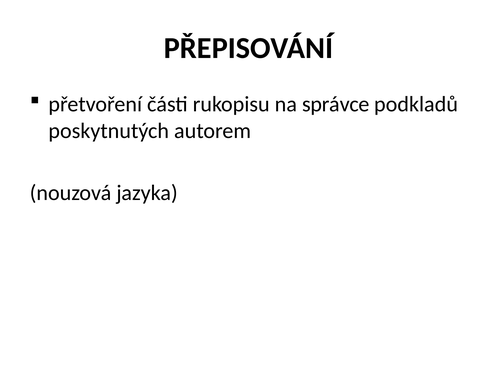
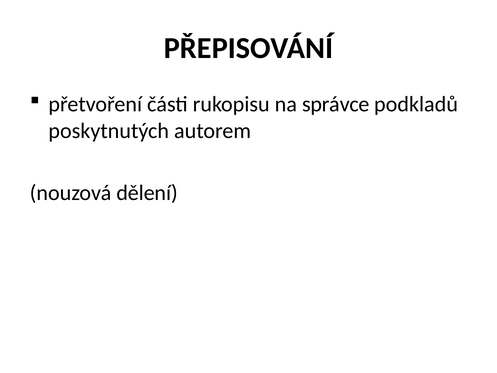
jazyka: jazyka -> dělení (147, 193)
